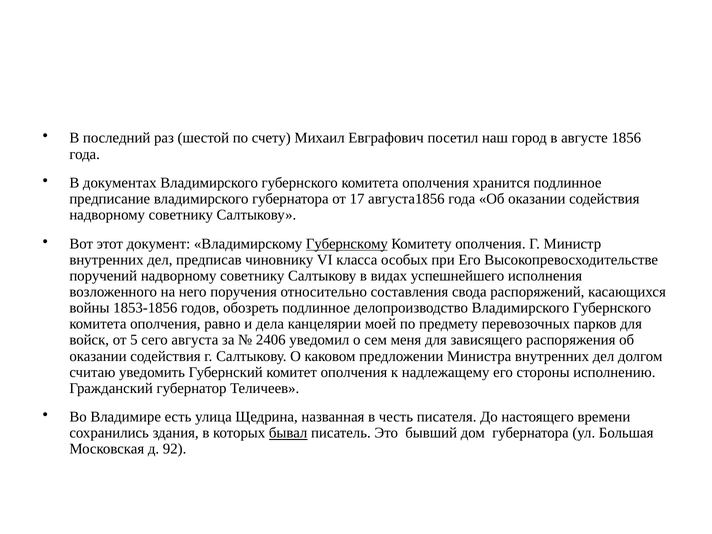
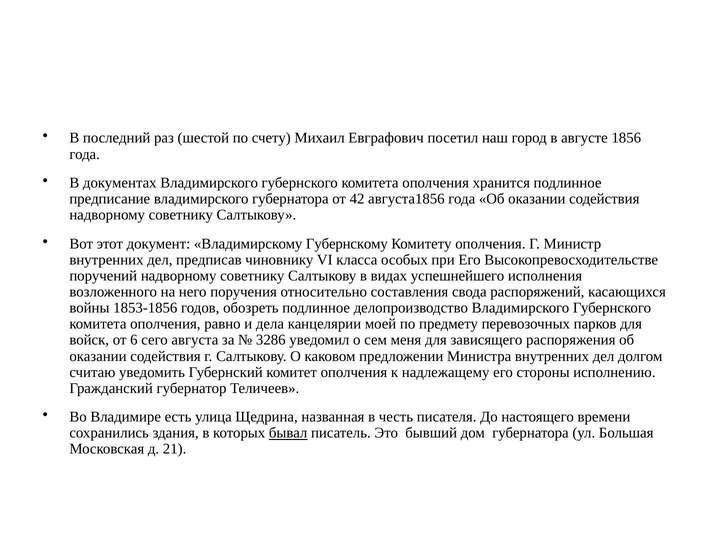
17: 17 -> 42 (357, 199)
Губернскому underline: present -> none (347, 244)
5: 5 -> 6 (134, 340)
2406: 2406 -> 3286 (271, 340)
92: 92 -> 21 (175, 449)
